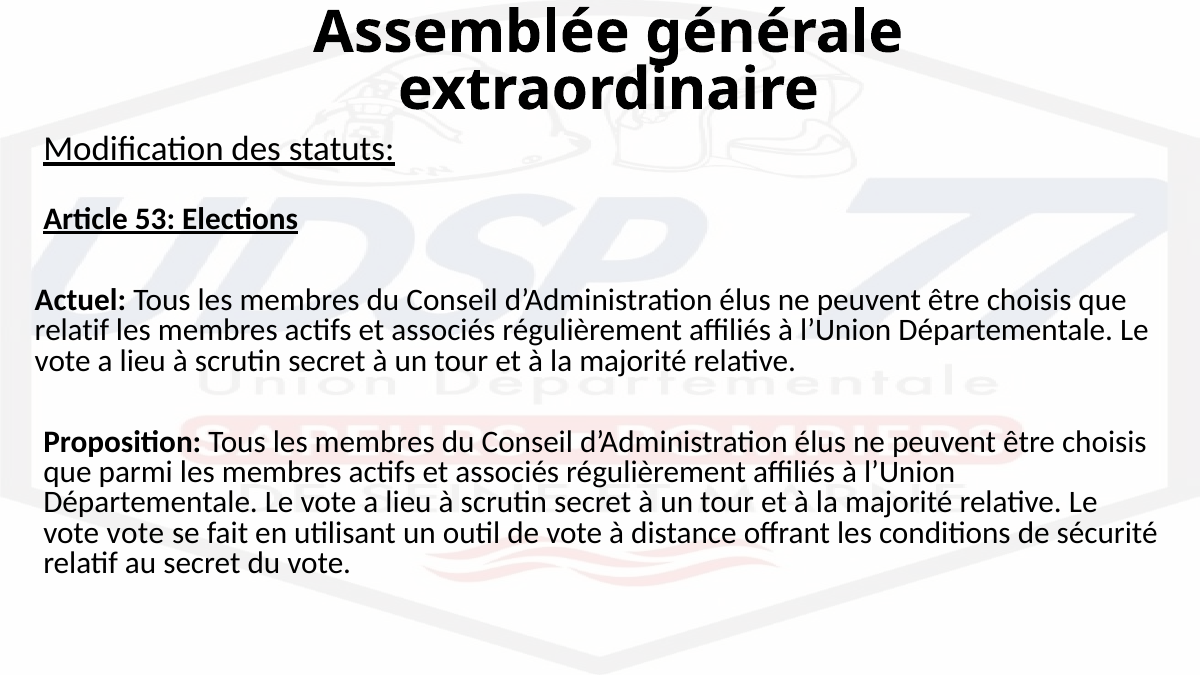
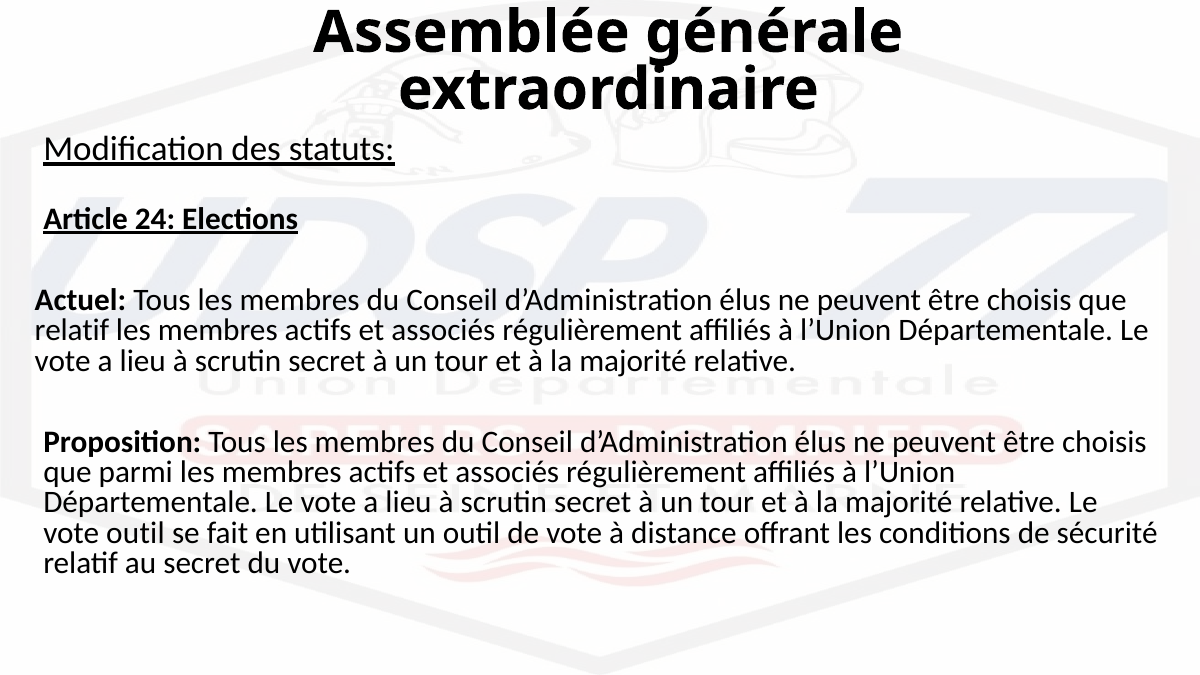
53: 53 -> 24 (155, 219)
vote vote: vote -> outil (135, 533)
